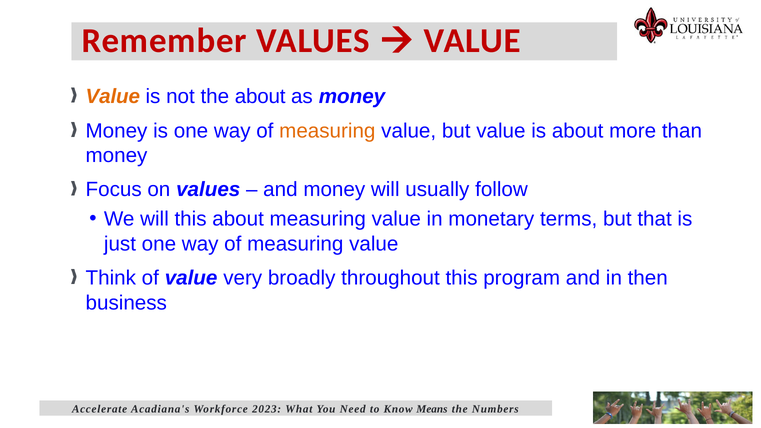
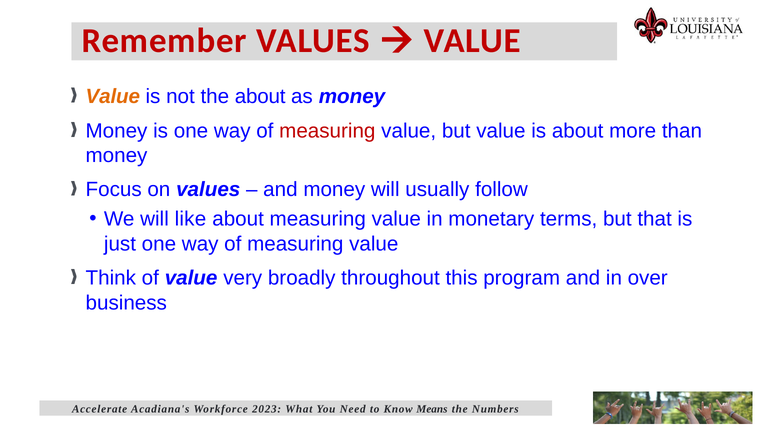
measuring colour: orange -> red (327, 131)
will this: this -> like (190, 219)
then: then -> over (648, 278)
